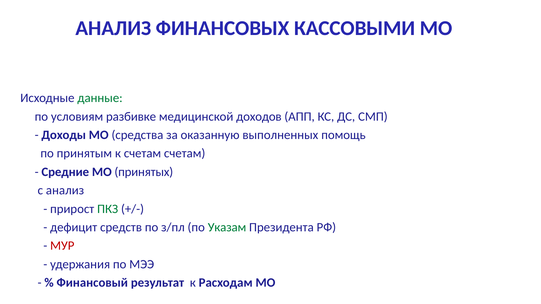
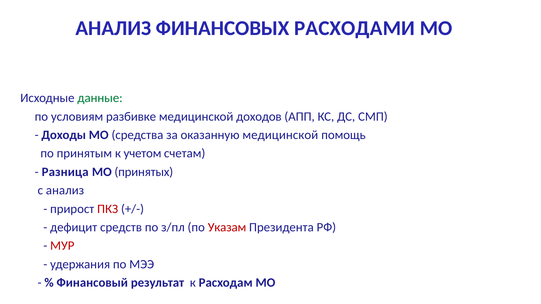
КАССОВЫМИ: КАССОВЫМИ -> РАСХОДАМИ (355, 28)
оказанную выполненных: выполненных -> медицинской (280, 135)
к счетам: счетам -> учетом (142, 154)
Средние: Средние -> Разница (65, 172)
ПКЗ colour: green -> red (108, 209)
Указам colour: green -> red (227, 228)
